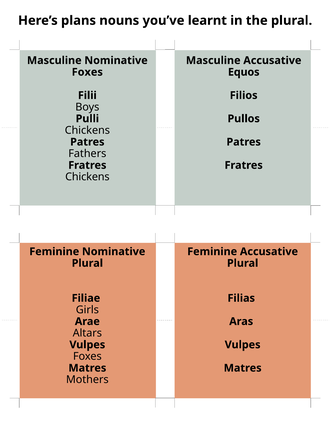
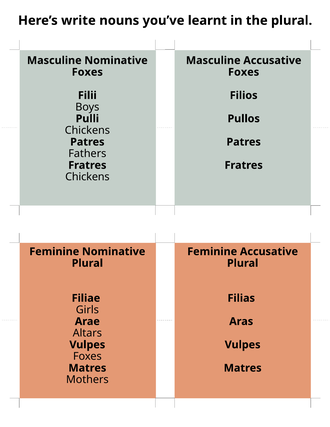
plans: plans -> write (78, 21)
Equos: Equos -> Foxes (244, 72)
